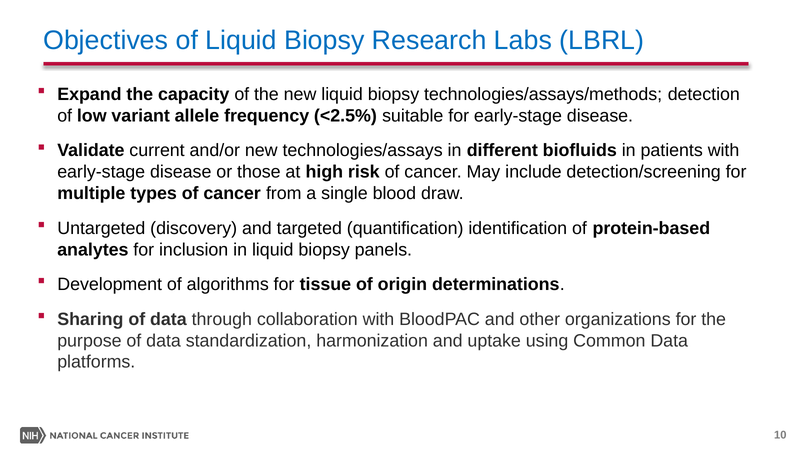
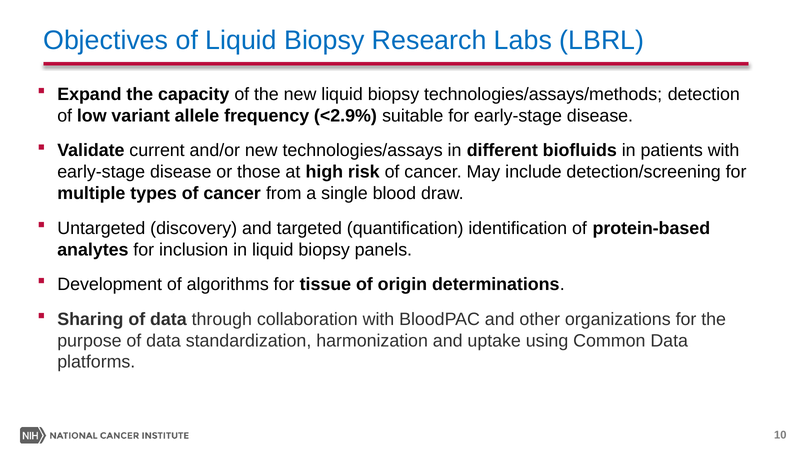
<2.5%: <2.5% -> <2.9% (345, 116)
